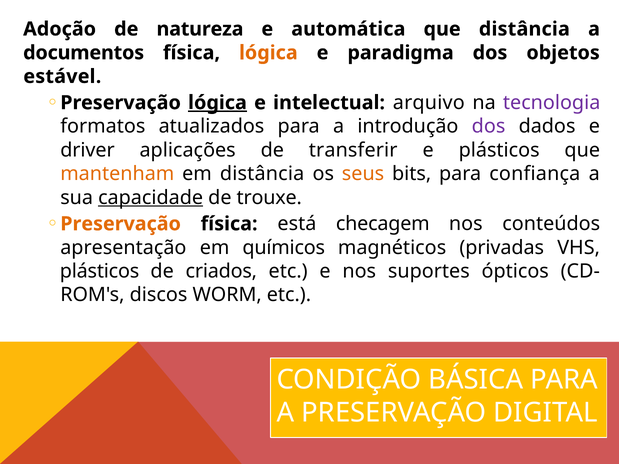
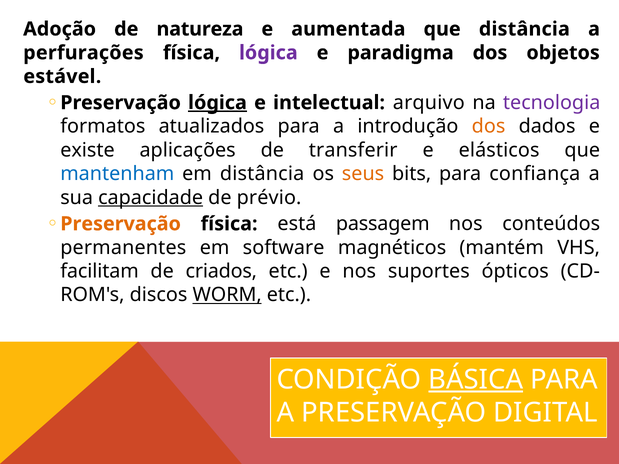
automática: automática -> aumentada (348, 29)
documentos: documentos -> perfurações (83, 53)
lógica colour: orange -> purple (268, 53)
dos colour: purple -> orange (489, 126)
driver: driver -> existe (87, 150)
e plásticos: plásticos -> elásticos (499, 150)
mantenham colour: orange -> blue (117, 174)
trouxe: trouxe -> prévio (269, 198)
checagem: checagem -> passagem (383, 224)
apresentação: apresentação -> permanentes (123, 248)
químicos: químicos -> software (284, 248)
privadas: privadas -> mantém (502, 248)
plásticos: plásticos -> facilitam (100, 271)
WORM underline: none -> present (227, 295)
BÁSICA underline: none -> present (476, 380)
